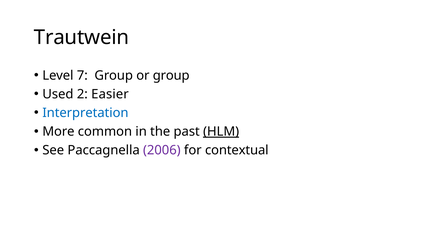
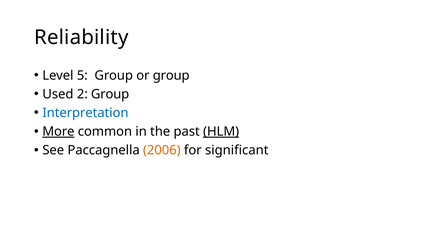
Trautwein: Trautwein -> Reliability (81, 37)
7: 7 -> 5 (82, 75)
2 Easier: Easier -> Group (110, 94)
More underline: none -> present (58, 132)
2006 colour: purple -> orange (162, 150)
contextual: contextual -> significant (237, 150)
